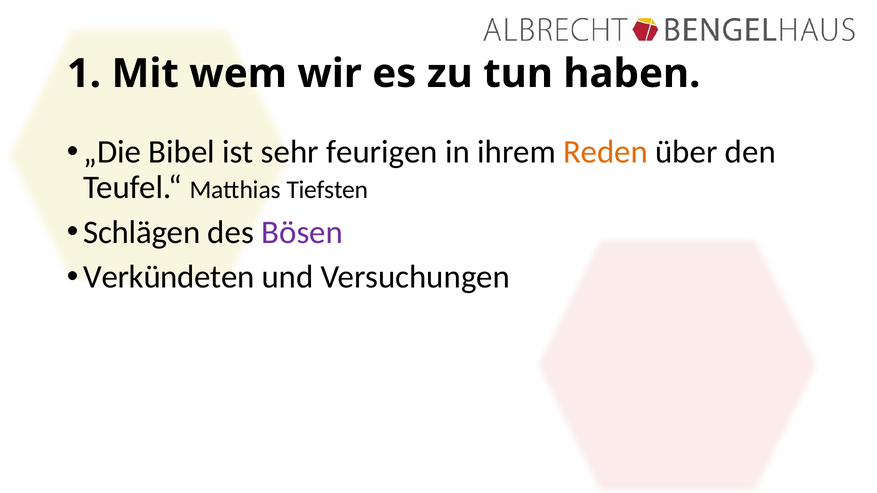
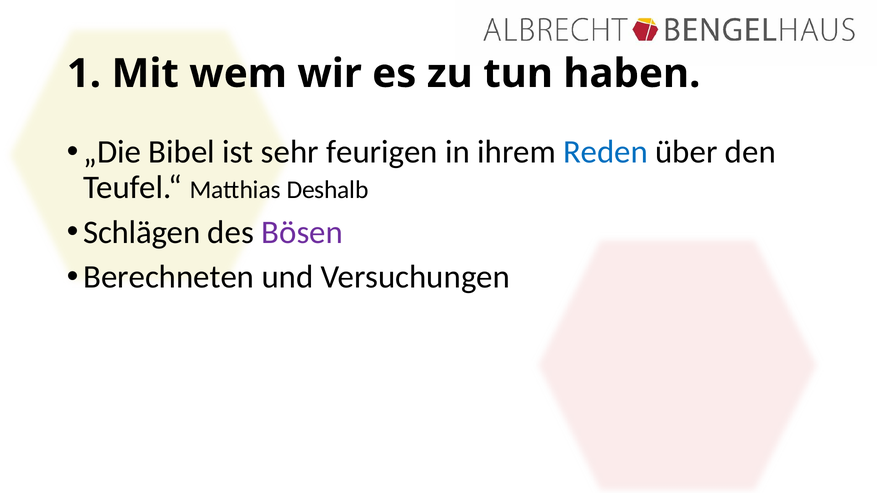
Reden colour: orange -> blue (606, 152)
Tiefsten: Tiefsten -> Deshalb (327, 190)
Verkündeten: Verkündeten -> Berechneten (169, 277)
